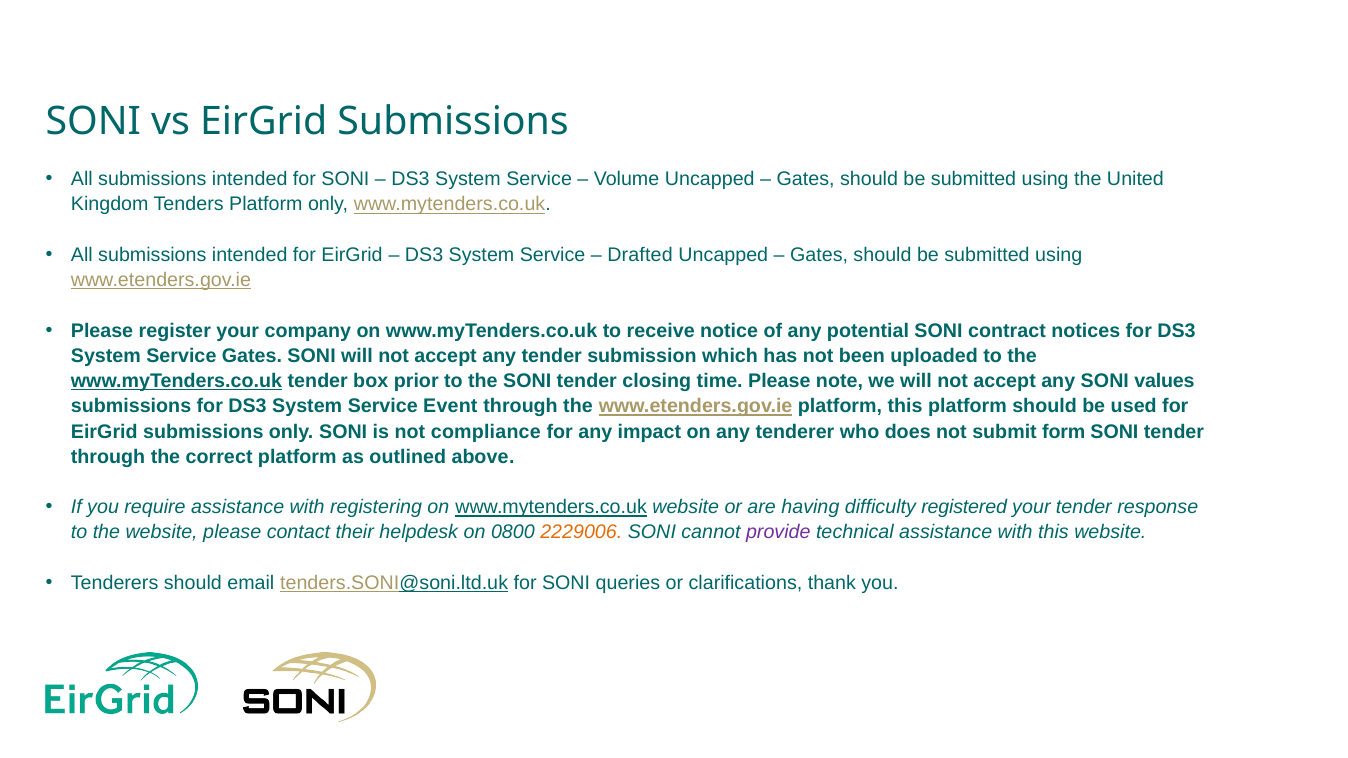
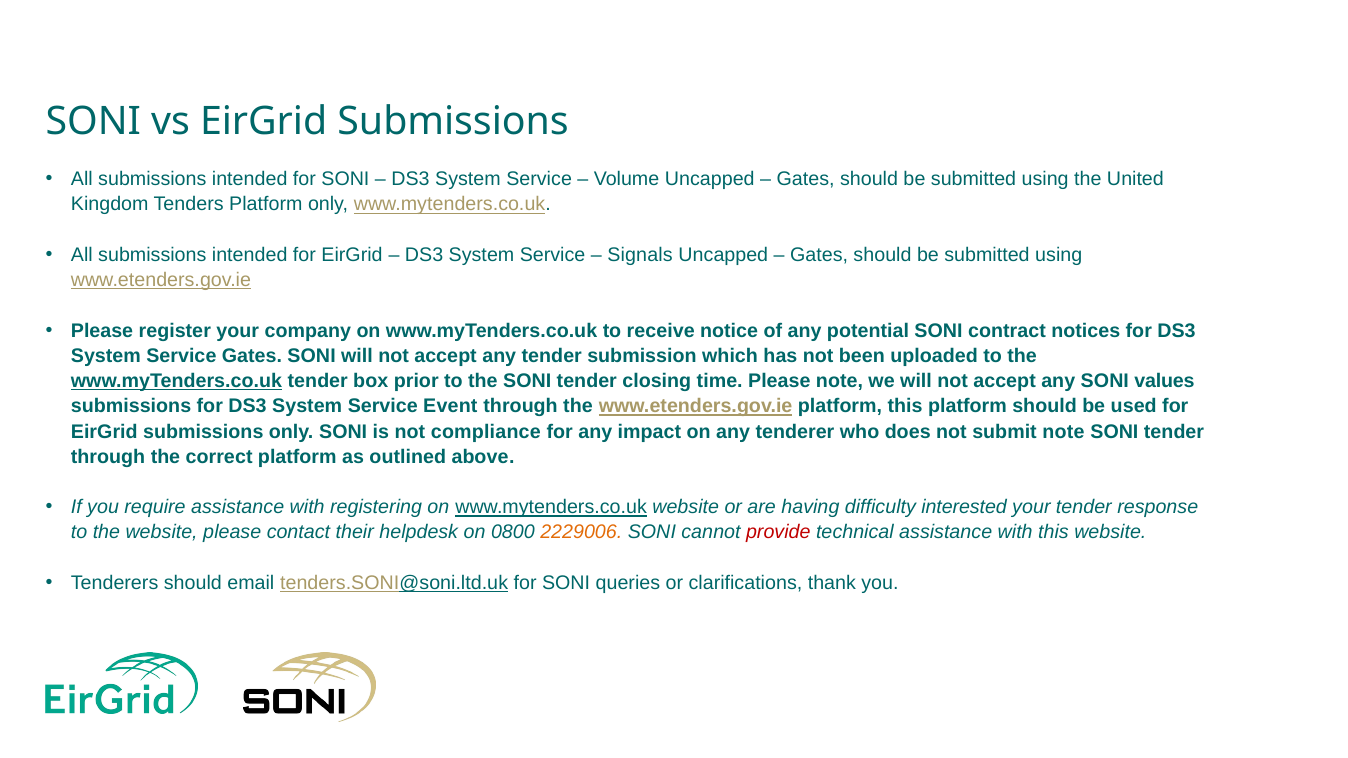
Drafted: Drafted -> Signals (640, 255)
submit form: form -> note (1064, 432)
registered: registered -> interested (964, 507)
provide colour: purple -> red (778, 533)
